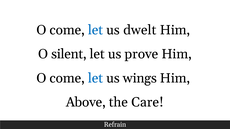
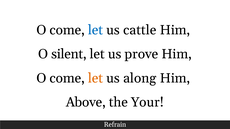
dwelt: dwelt -> cattle (140, 30)
let colour: blue -> orange (96, 78)
wings: wings -> along (140, 78)
Care: Care -> Your (148, 103)
